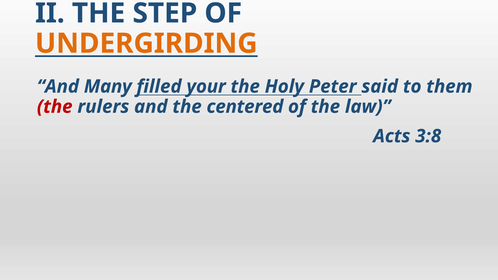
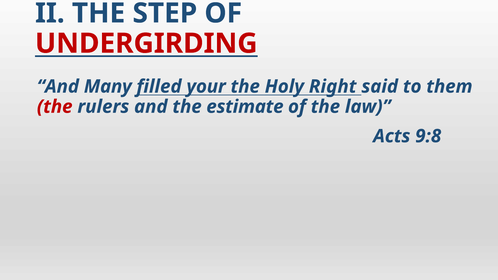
UNDERGIRDING colour: orange -> red (146, 43)
Peter: Peter -> Right (333, 87)
centered: centered -> estimate (245, 107)
3:8: 3:8 -> 9:8 (428, 136)
